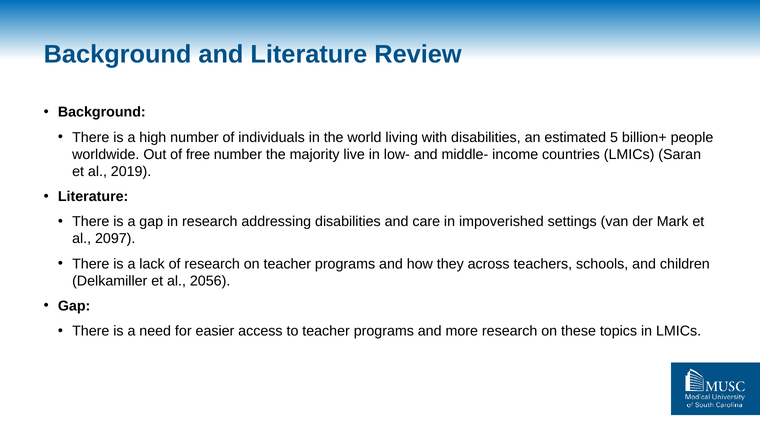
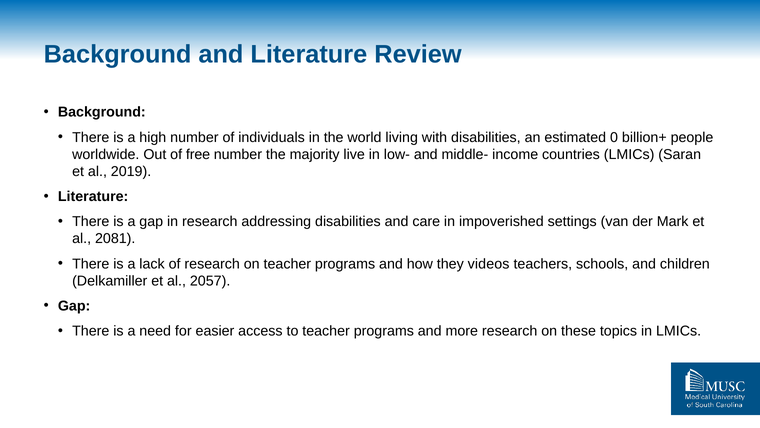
5: 5 -> 0 (614, 137)
2097: 2097 -> 2081 (115, 239)
across: across -> videos (489, 264)
2056: 2056 -> 2057 (210, 281)
